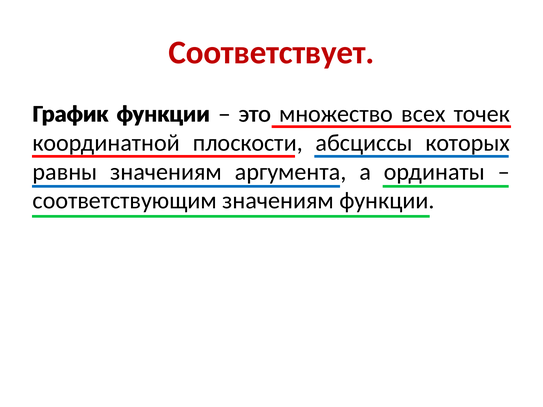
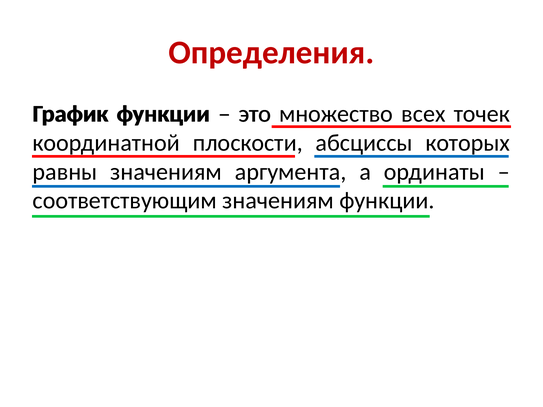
Соответствует: Соответствует -> Определения (271, 53)
